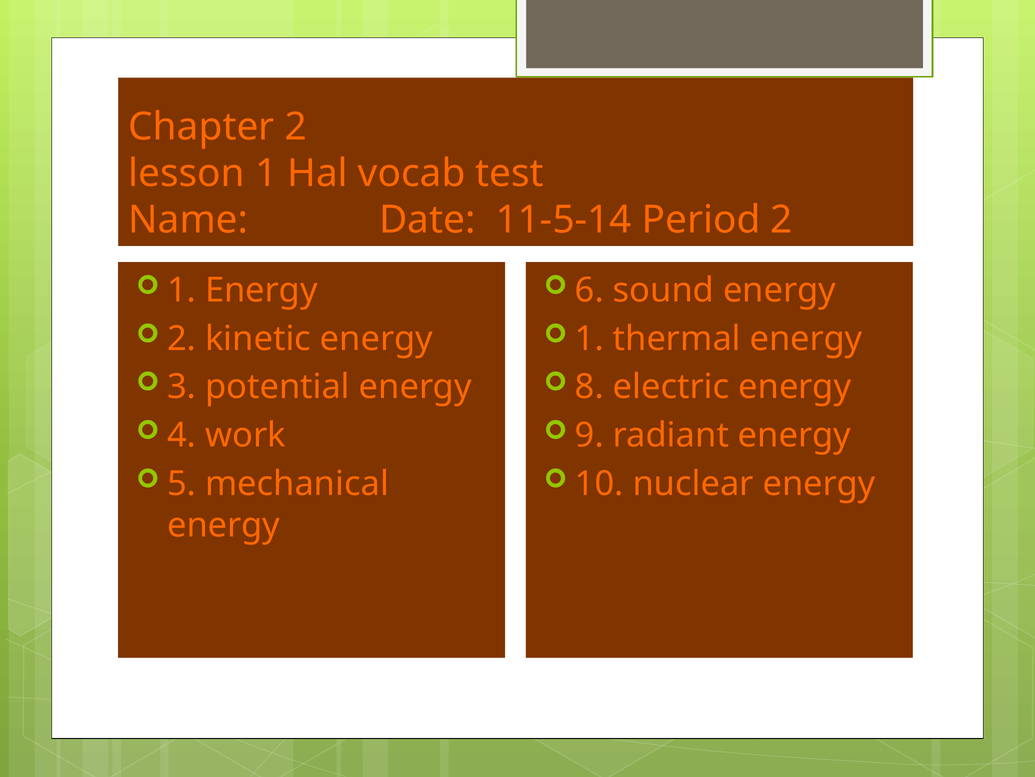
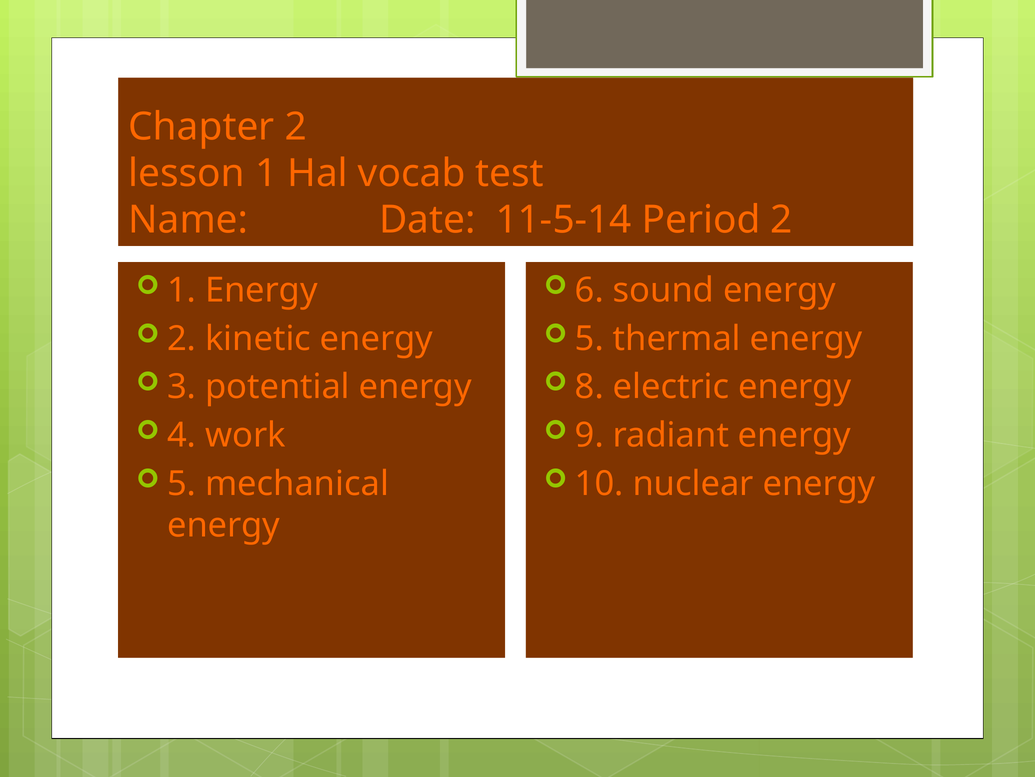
1: 1 -> 5 (589, 338)
